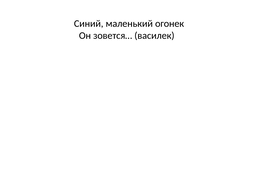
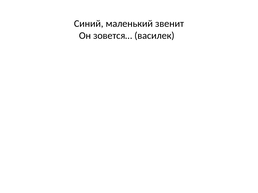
огонек: огонек -> звенит (170, 24)
